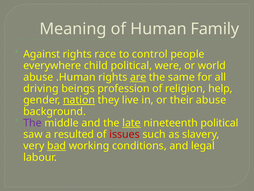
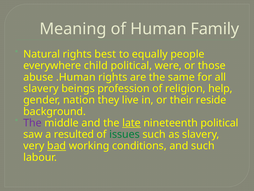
Against: Against -> Natural (42, 54)
race: race -> best (105, 54)
control: control -> equally (150, 54)
world: world -> those (212, 65)
are underline: present -> none (138, 77)
driving: driving -> slavery (41, 88)
nation underline: present -> none (79, 100)
their abuse: abuse -> reside (211, 100)
issues colour: red -> green (125, 134)
and legal: legal -> such (203, 146)
